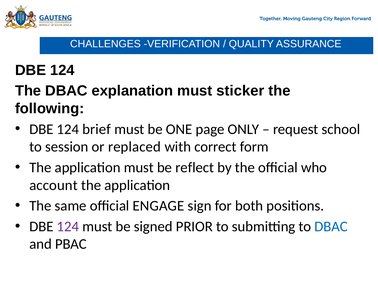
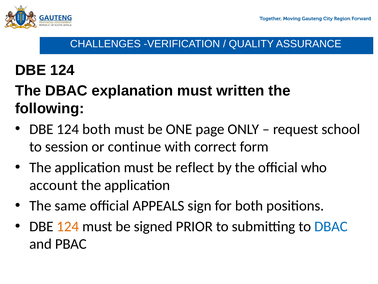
sticker: sticker -> written (240, 91)
124 brief: brief -> both (97, 129)
replaced: replaced -> continue (134, 147)
ENGAGE: ENGAGE -> APPEALS (159, 205)
124 colour: purple -> orange (68, 226)
